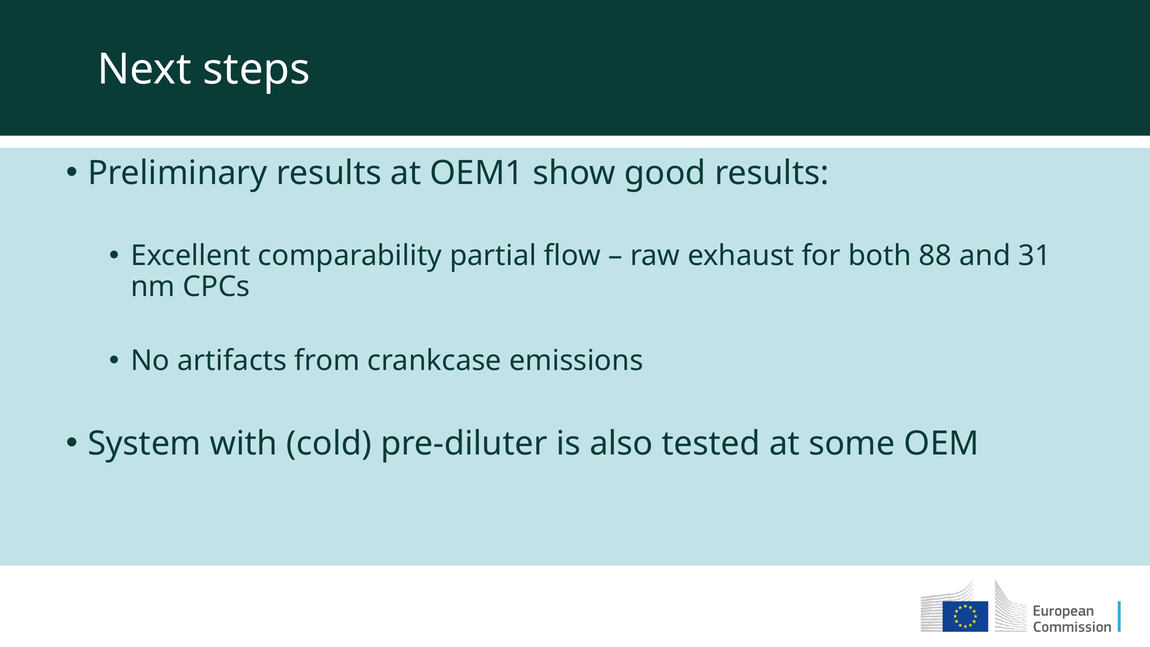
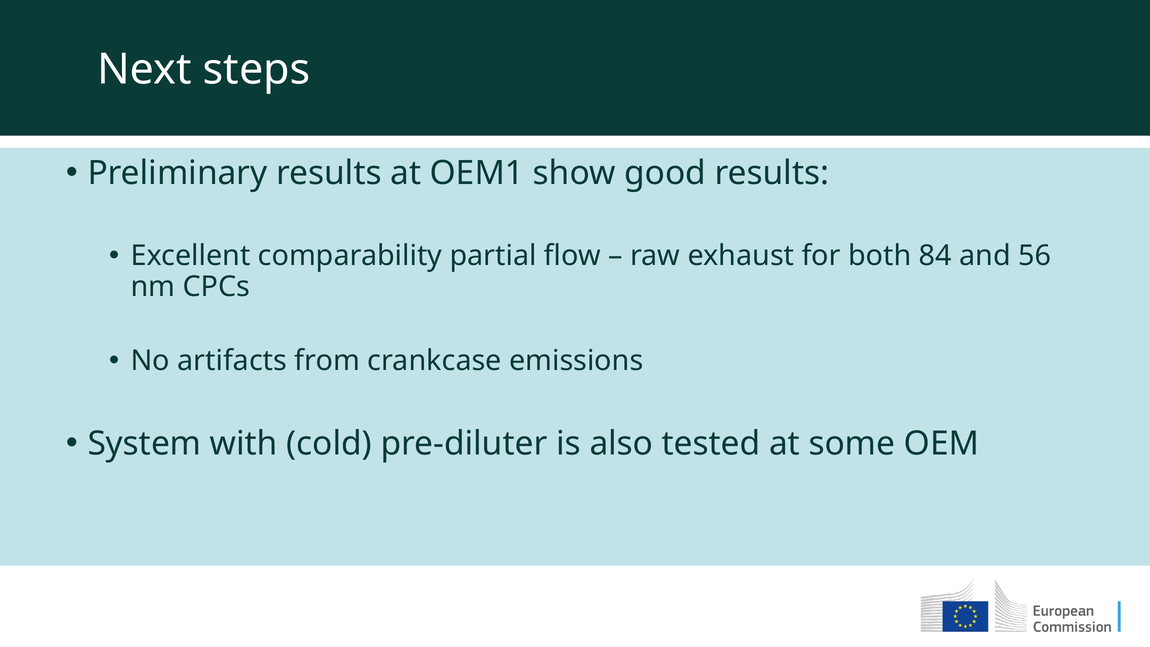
88: 88 -> 84 (935, 256)
31: 31 -> 56 (1035, 256)
